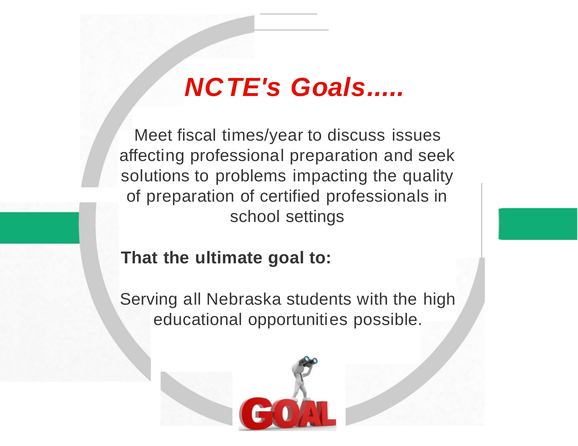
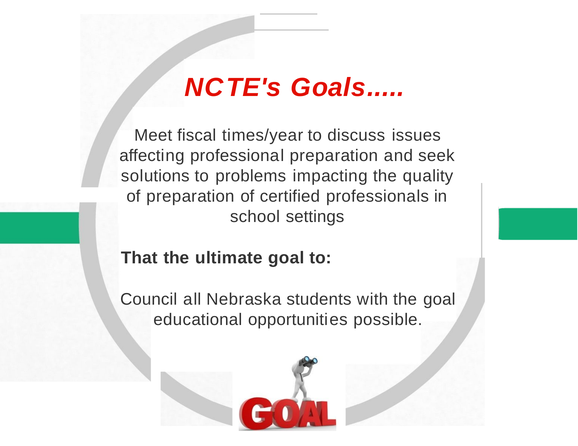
Serving: Serving -> Council (149, 300)
the high: high -> goal (439, 300)
